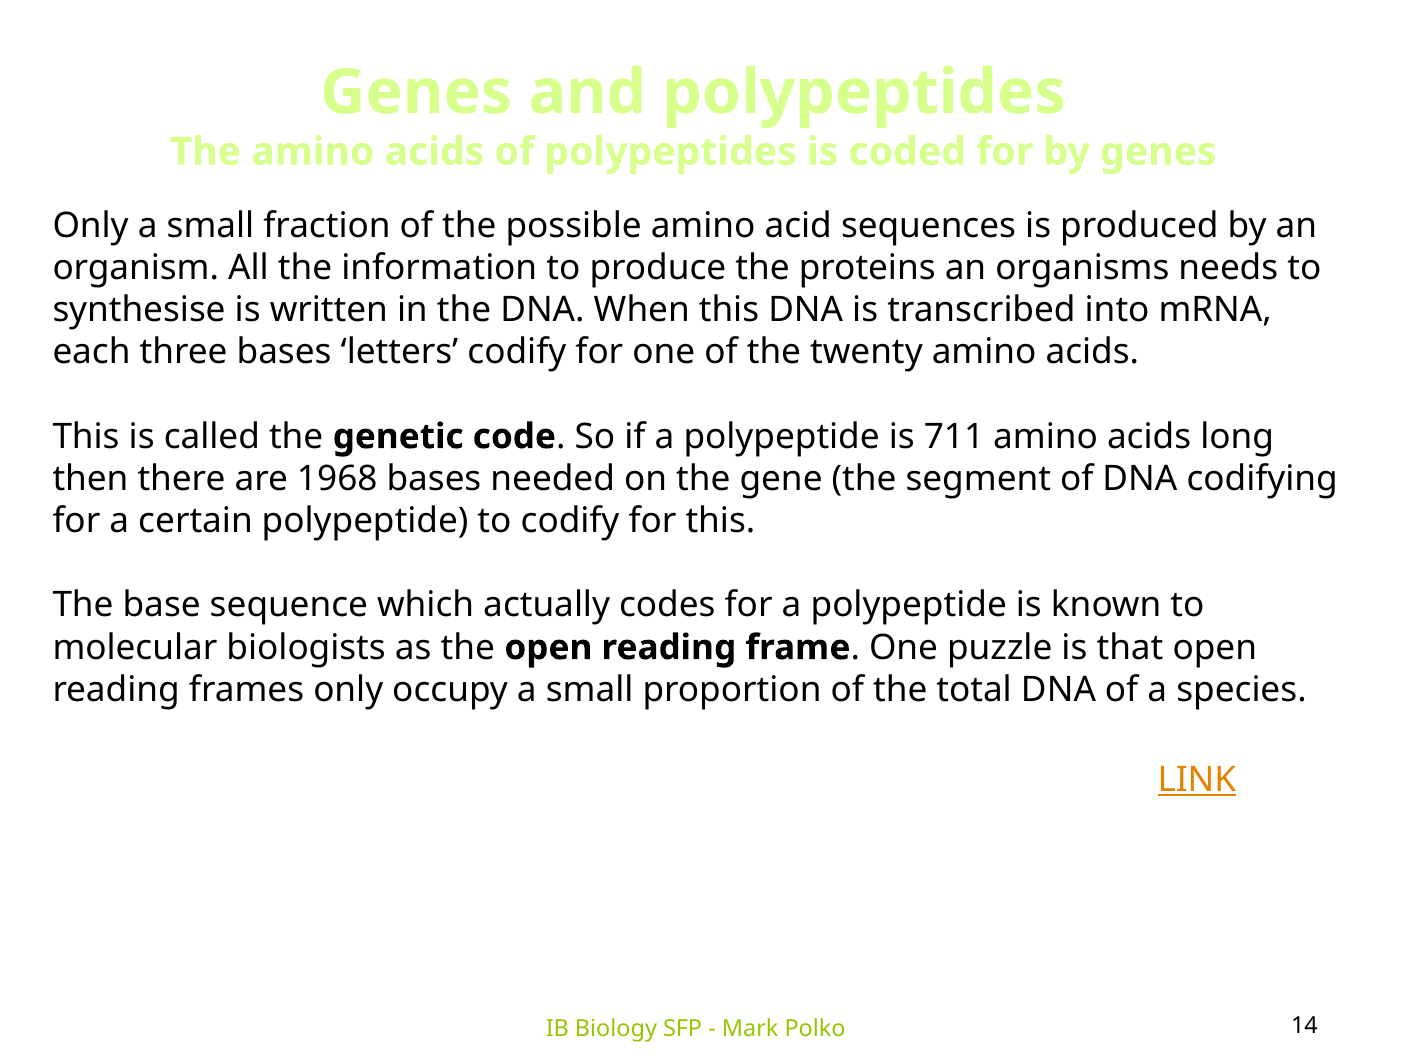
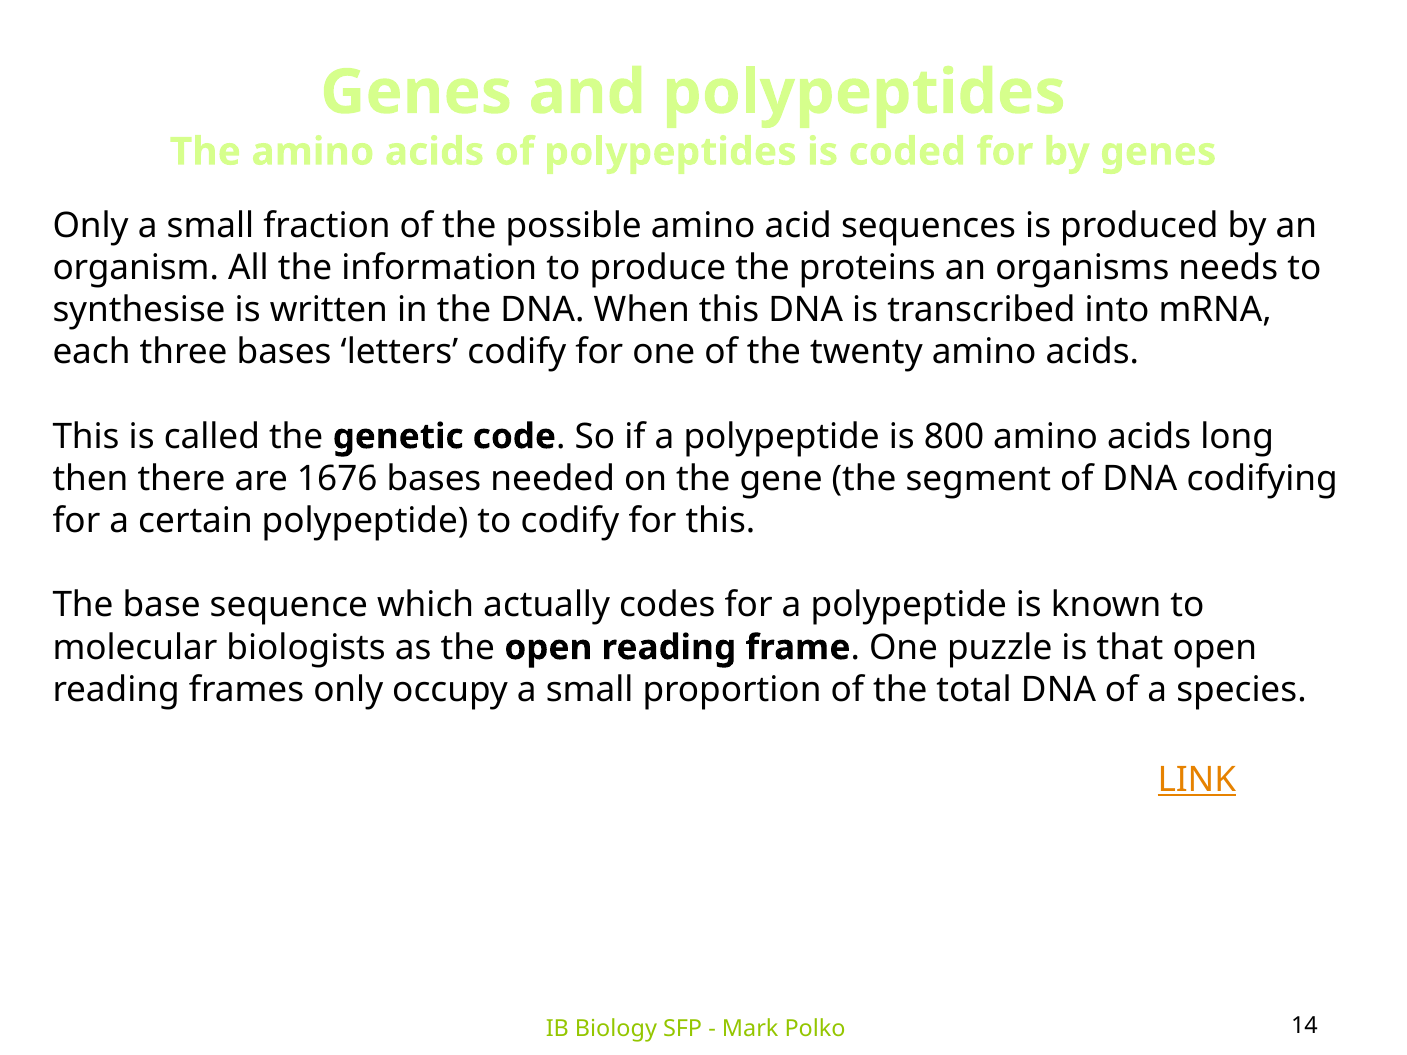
711: 711 -> 800 (954, 437)
1968: 1968 -> 1676 (337, 479)
